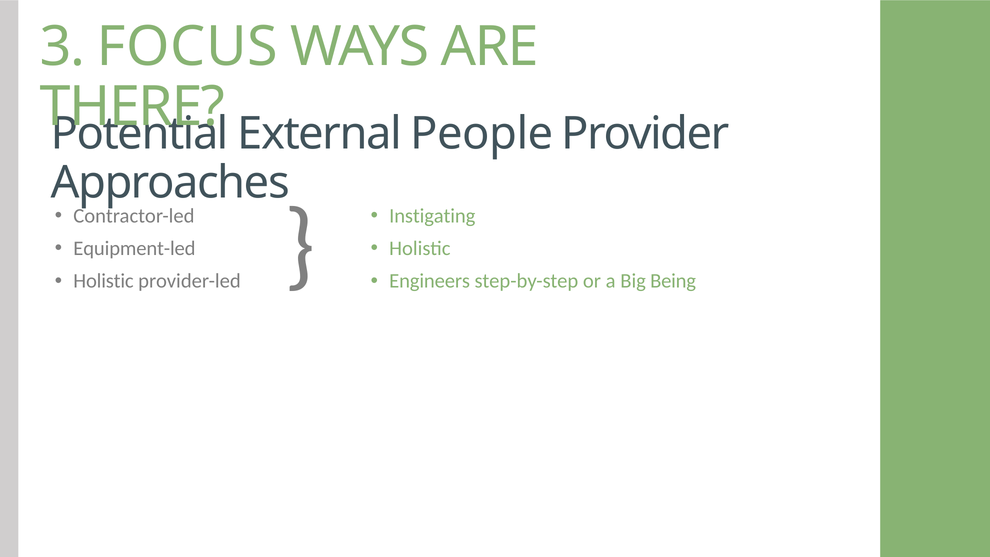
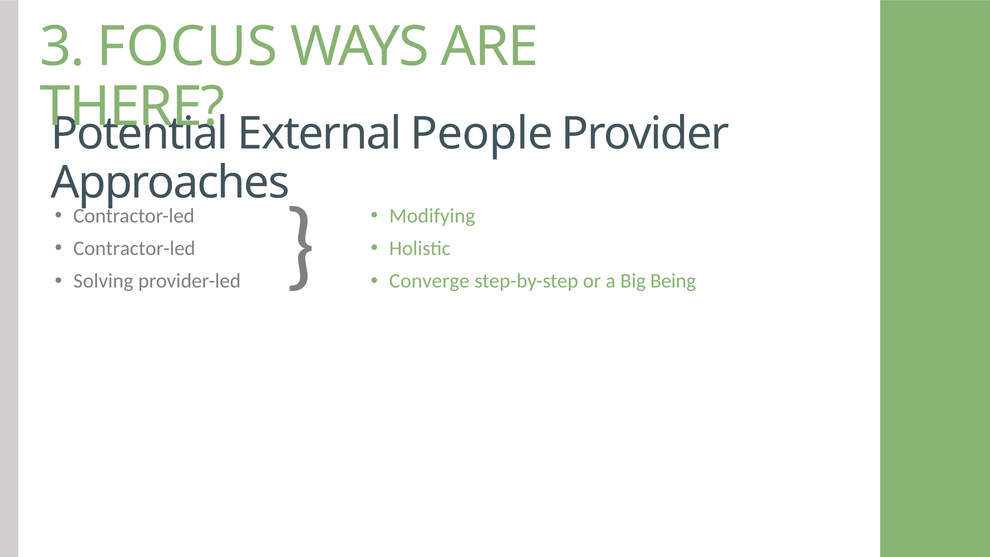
Instigating: Instigating -> Modifying (432, 216)
Equipment-led: Equipment-led -> Contractor-led (134, 248)
Holistic: Holistic -> Solving (103, 281)
Engineers: Engineers -> Converge (429, 281)
